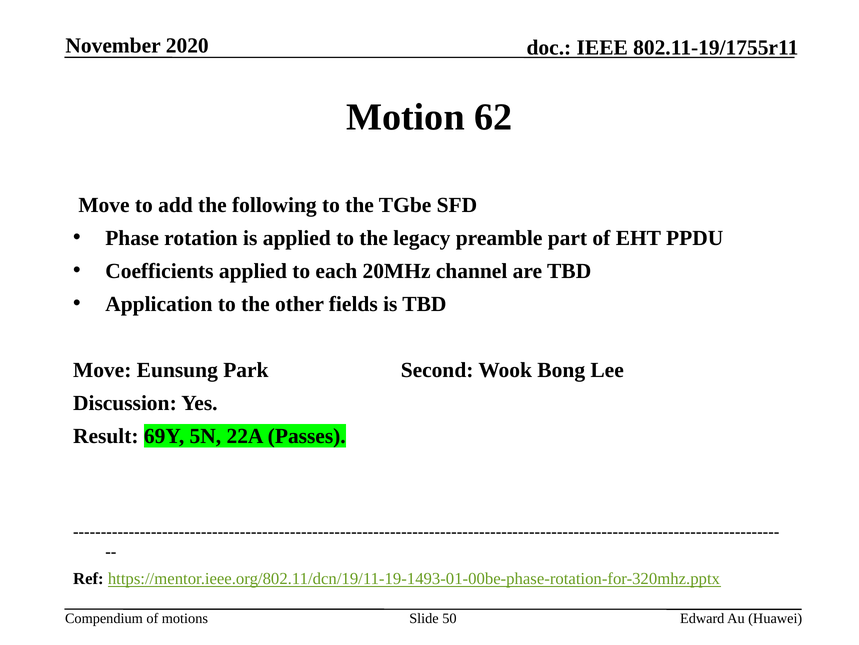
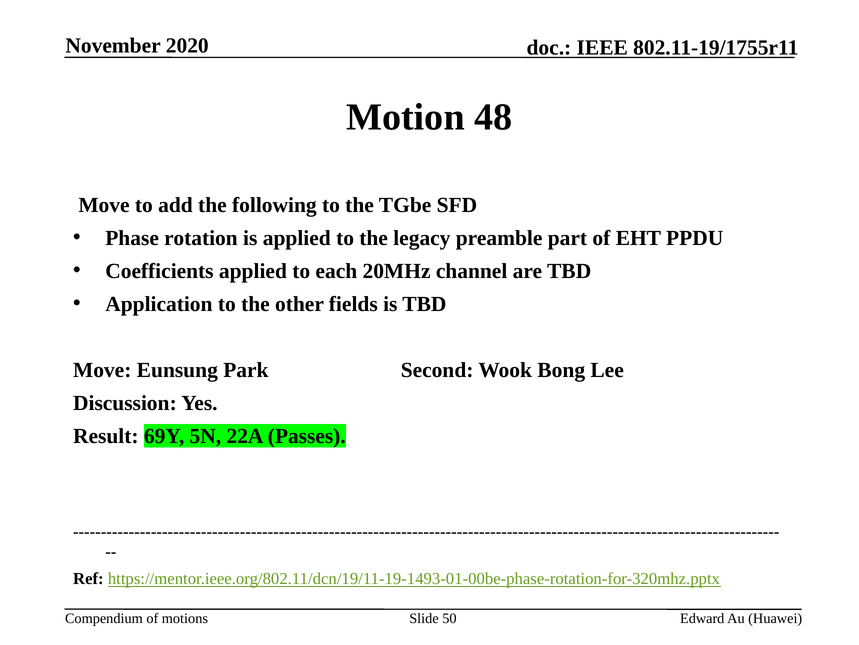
62: 62 -> 48 (493, 117)
